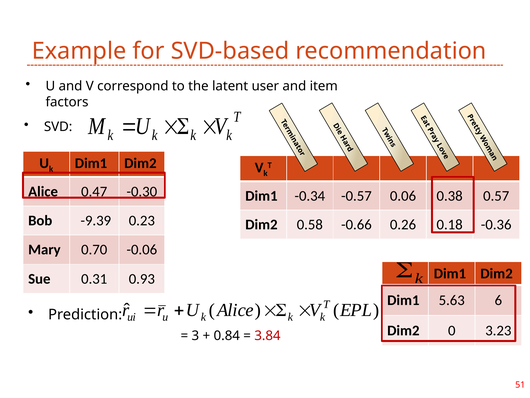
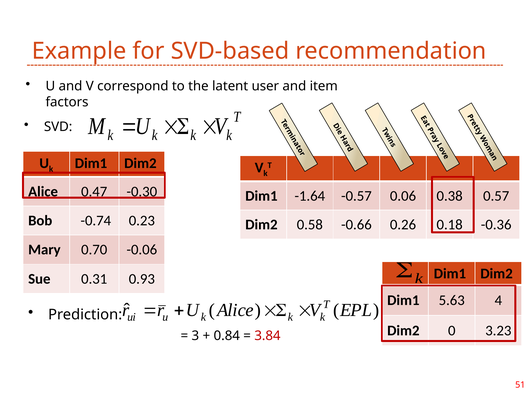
-0.34: -0.34 -> -1.64 (310, 196)
-9.39: -9.39 -> -0.74 (96, 220)
6: 6 -> 4 (498, 300)
